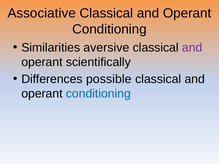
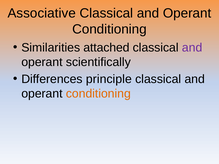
aversive: aversive -> attached (106, 48)
possible: possible -> principle (109, 79)
conditioning colour: blue -> orange (98, 94)
